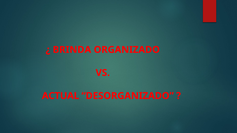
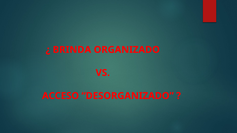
ACTUAL: ACTUAL -> ACCESO (61, 96)
